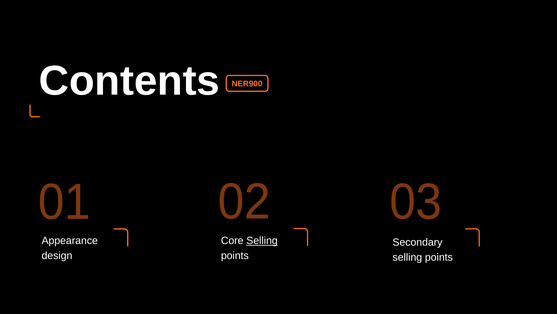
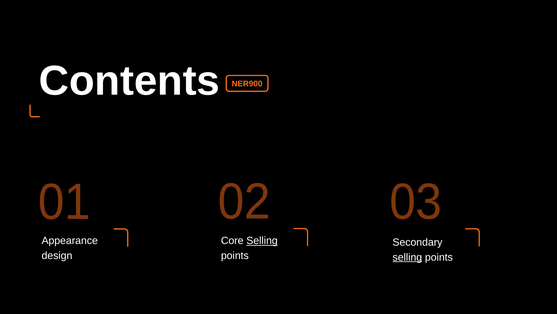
selling underline: none -> present (407, 257)
